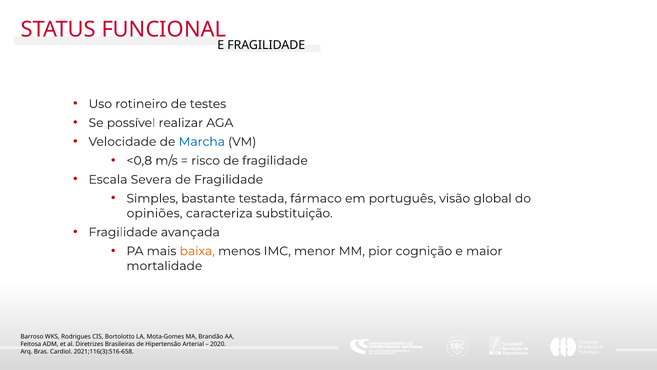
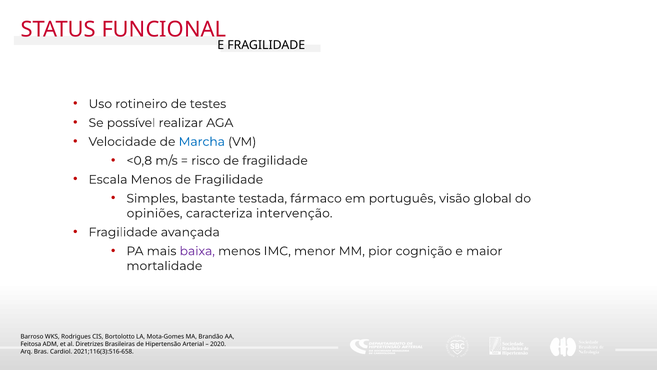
Escala Severa: Severa -> Menos (151, 179)
substituição: substituição -> intervenção (294, 213)
baixa colour: orange -> purple (197, 251)
